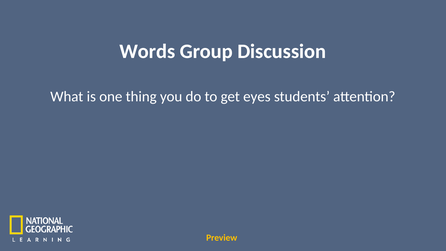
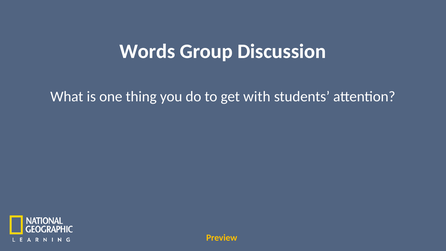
eyes: eyes -> with (257, 97)
